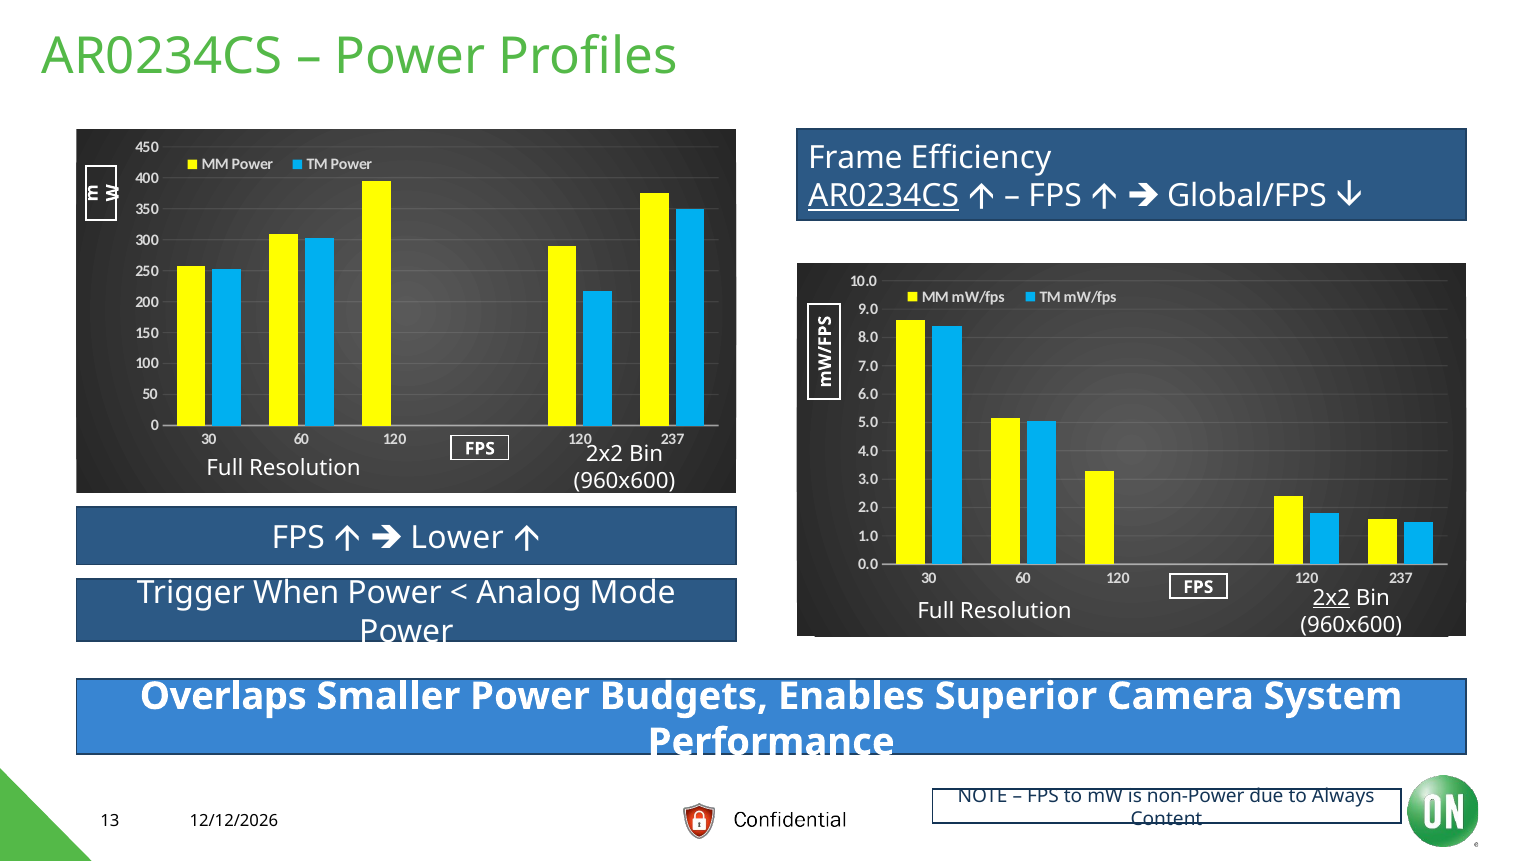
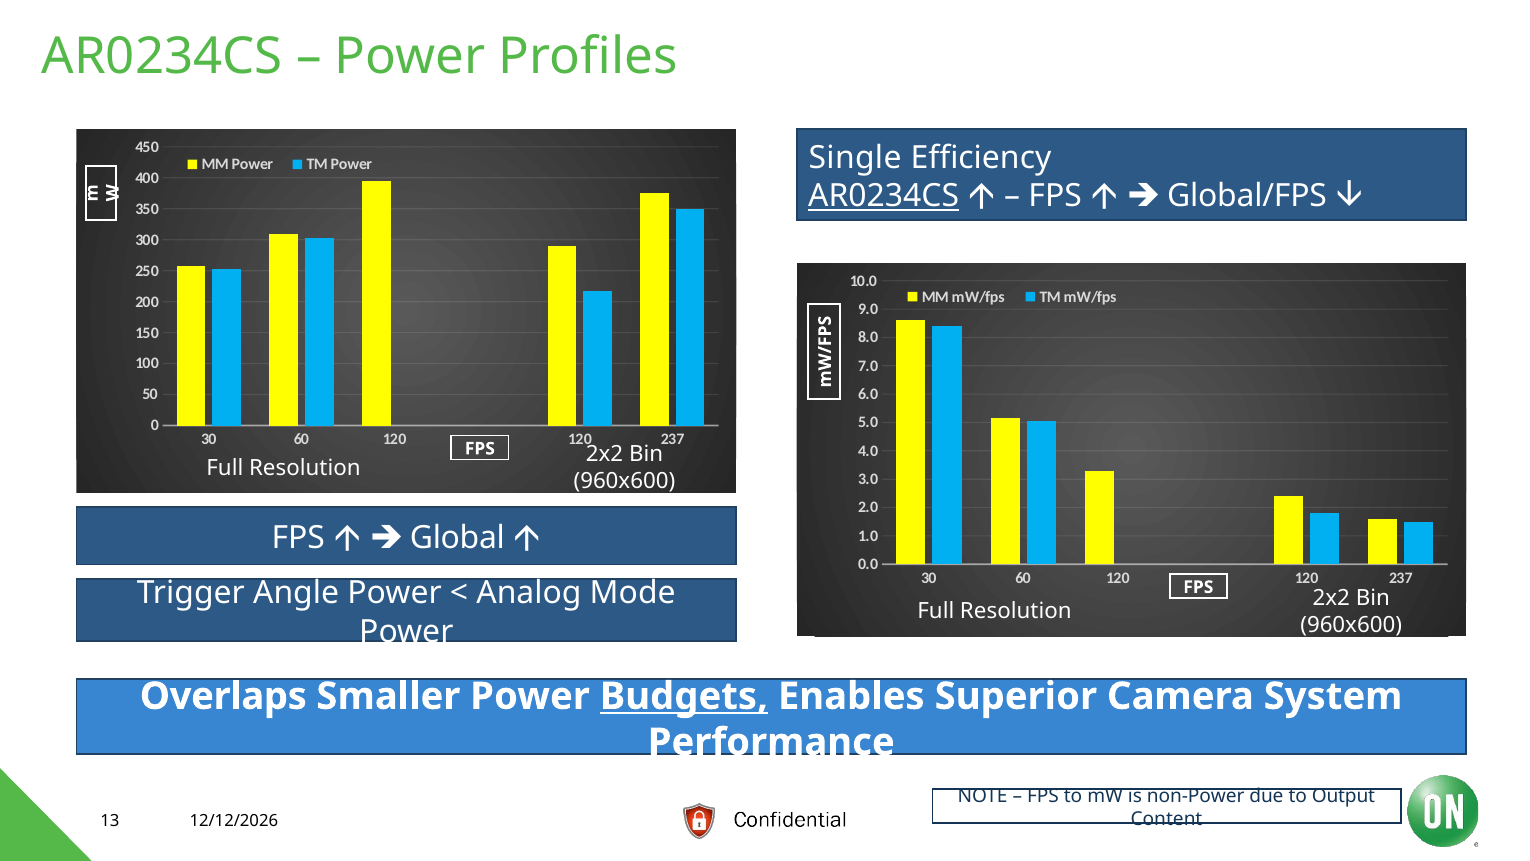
Frame: Frame -> Single (855, 158)
Lower: Lower -> Global (457, 538)
When: When -> Angle (296, 593)
2x2 underline: present -> none (1331, 598)
Budgets underline: none -> present (684, 696)
Always: Always -> Output (1343, 795)
